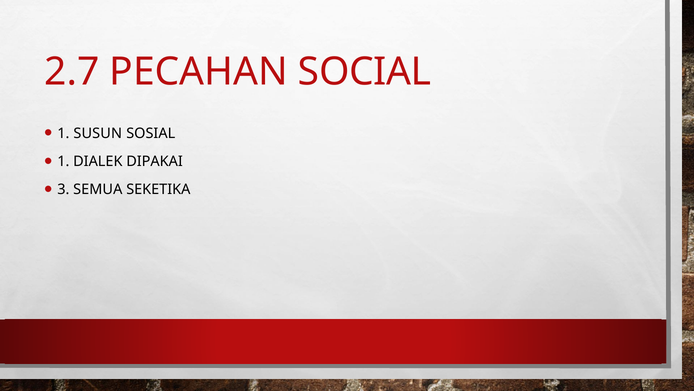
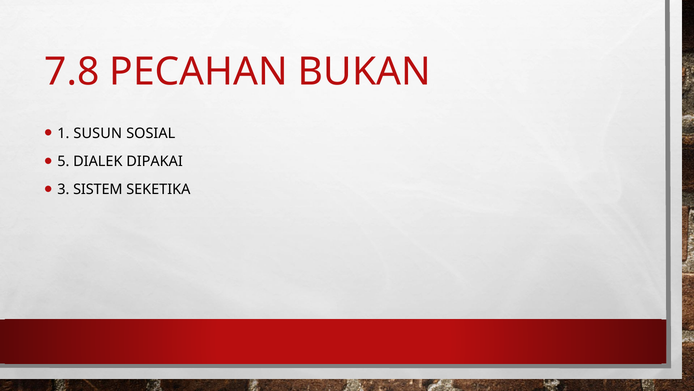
2.7: 2.7 -> 7.8 (72, 72)
SOCIAL: SOCIAL -> BUKAN (364, 72)
1: 1 -> 5 (63, 161)
SEMUA: SEMUA -> SISTEM (98, 189)
